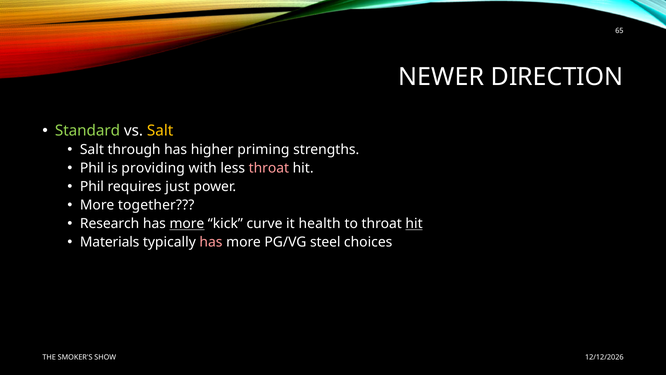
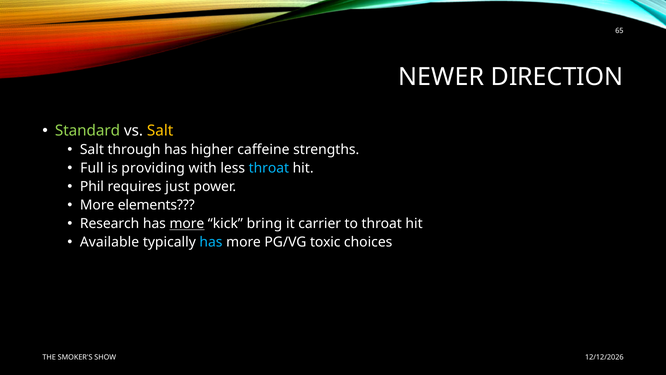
priming: priming -> caffeine (263, 150)
Phil: Phil -> Full (92, 168)
throat colour: pink -> light blue (269, 168)
together: together -> elements (156, 205)
curve: curve -> bring (264, 224)
health: health -> carrier (320, 224)
hit underline: present -> none (414, 224)
Materials: Materials -> Available (110, 242)
has colour: pink -> light blue (211, 242)
steel: steel -> toxic (325, 242)
